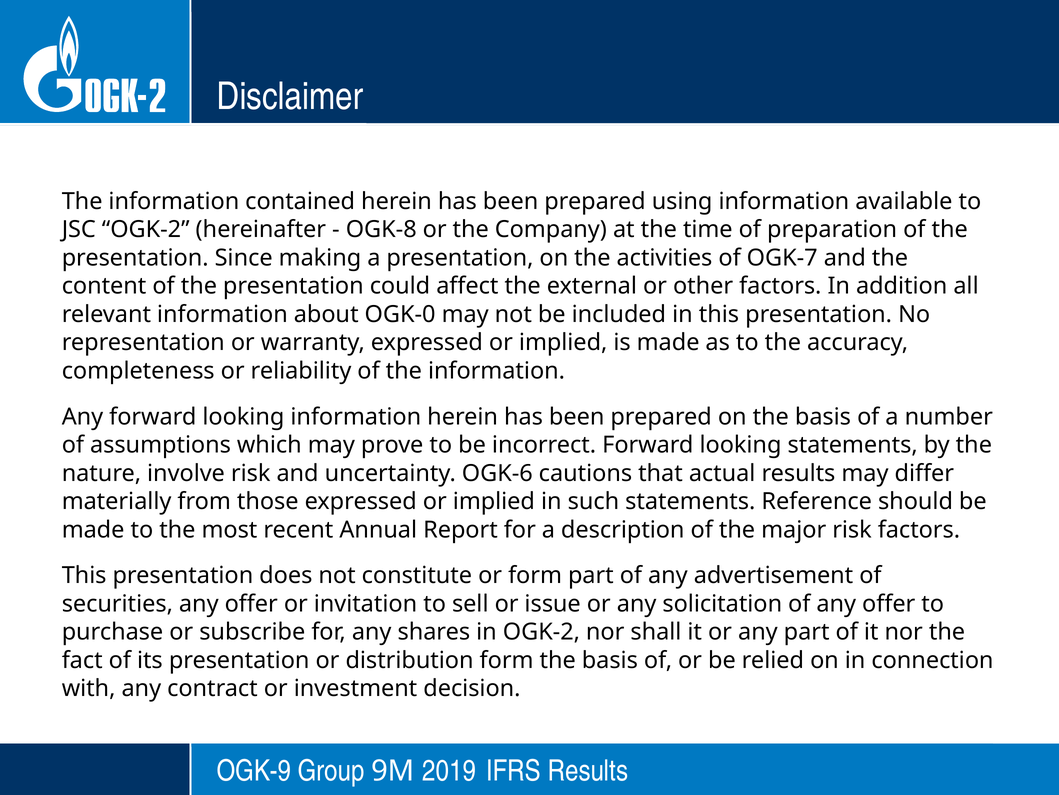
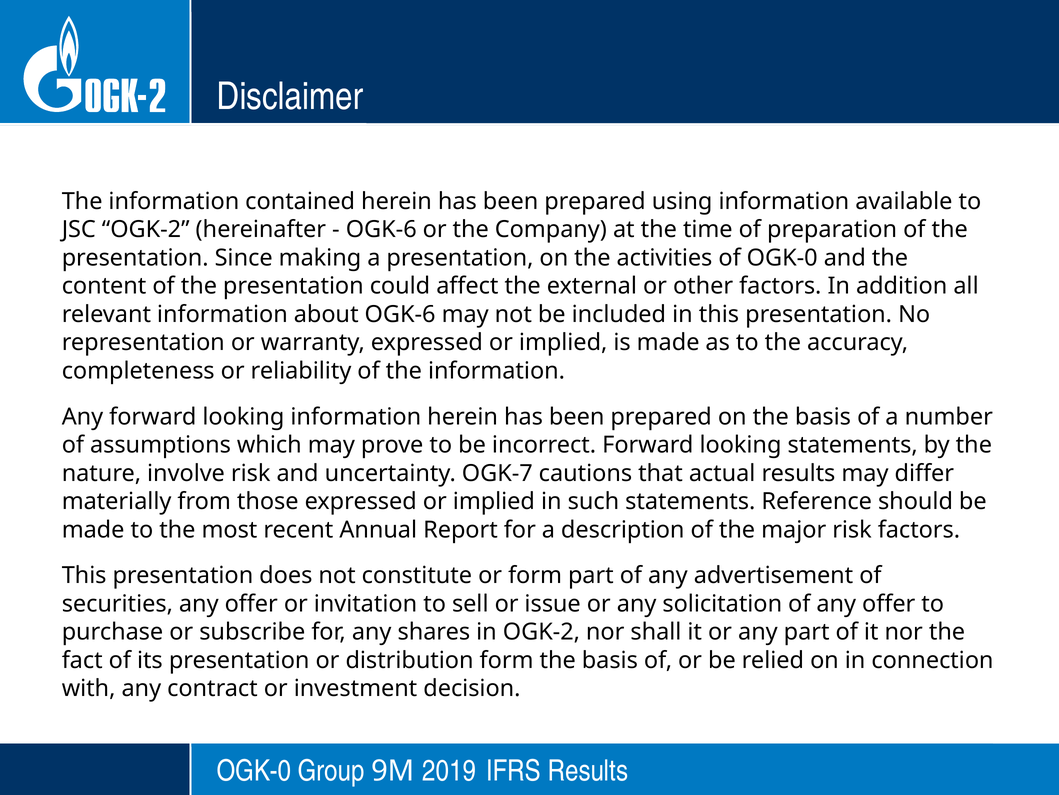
OGK-8: OGK-8 -> OGK-6 (381, 229)
of OGK-7: OGK-7 -> OGK-0 (782, 258)
about OGK-0: OGK-0 -> OGK-6 (400, 314)
OGK-6: OGK-6 -> OGK-7 (497, 473)
OGK-9: OGK-9 -> OGK-0 (254, 770)
